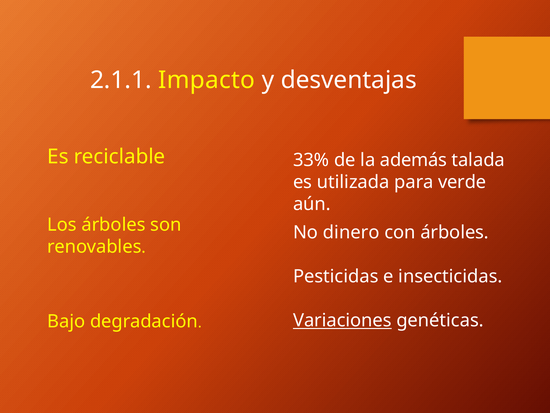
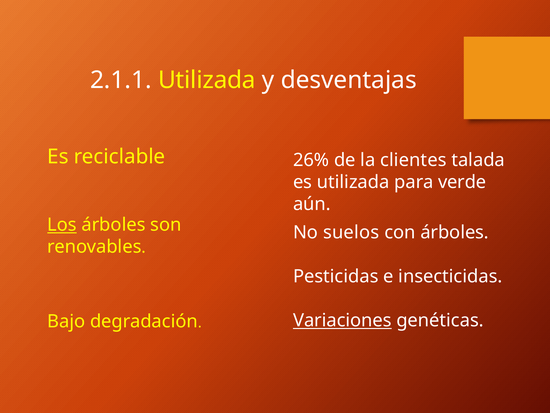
2.1.1 Impacto: Impacto -> Utilizada (207, 80)
33%: 33% -> 26% (311, 160)
además: además -> clientes (413, 160)
Los underline: none -> present (62, 225)
dinero: dinero -> suelos (351, 232)
